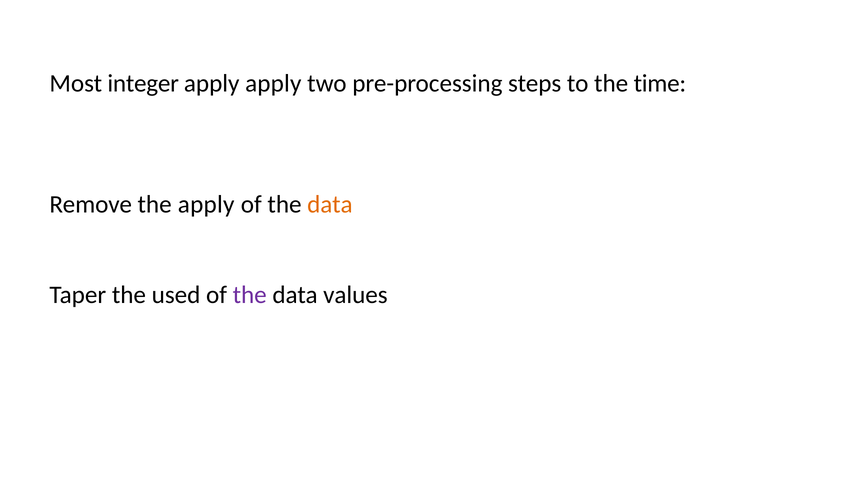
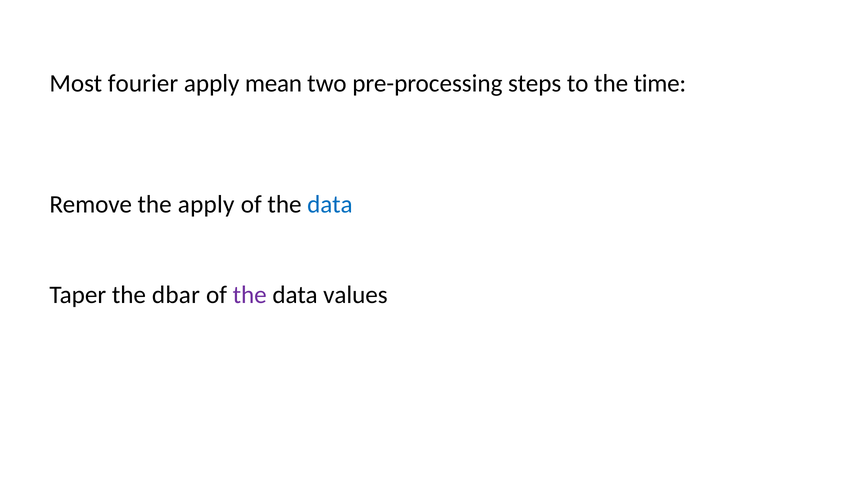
integer: integer -> fourier (143, 83)
apply apply: apply -> mean (273, 83)
data colour: orange -> blue (330, 204)
used: used -> dbar (176, 295)
